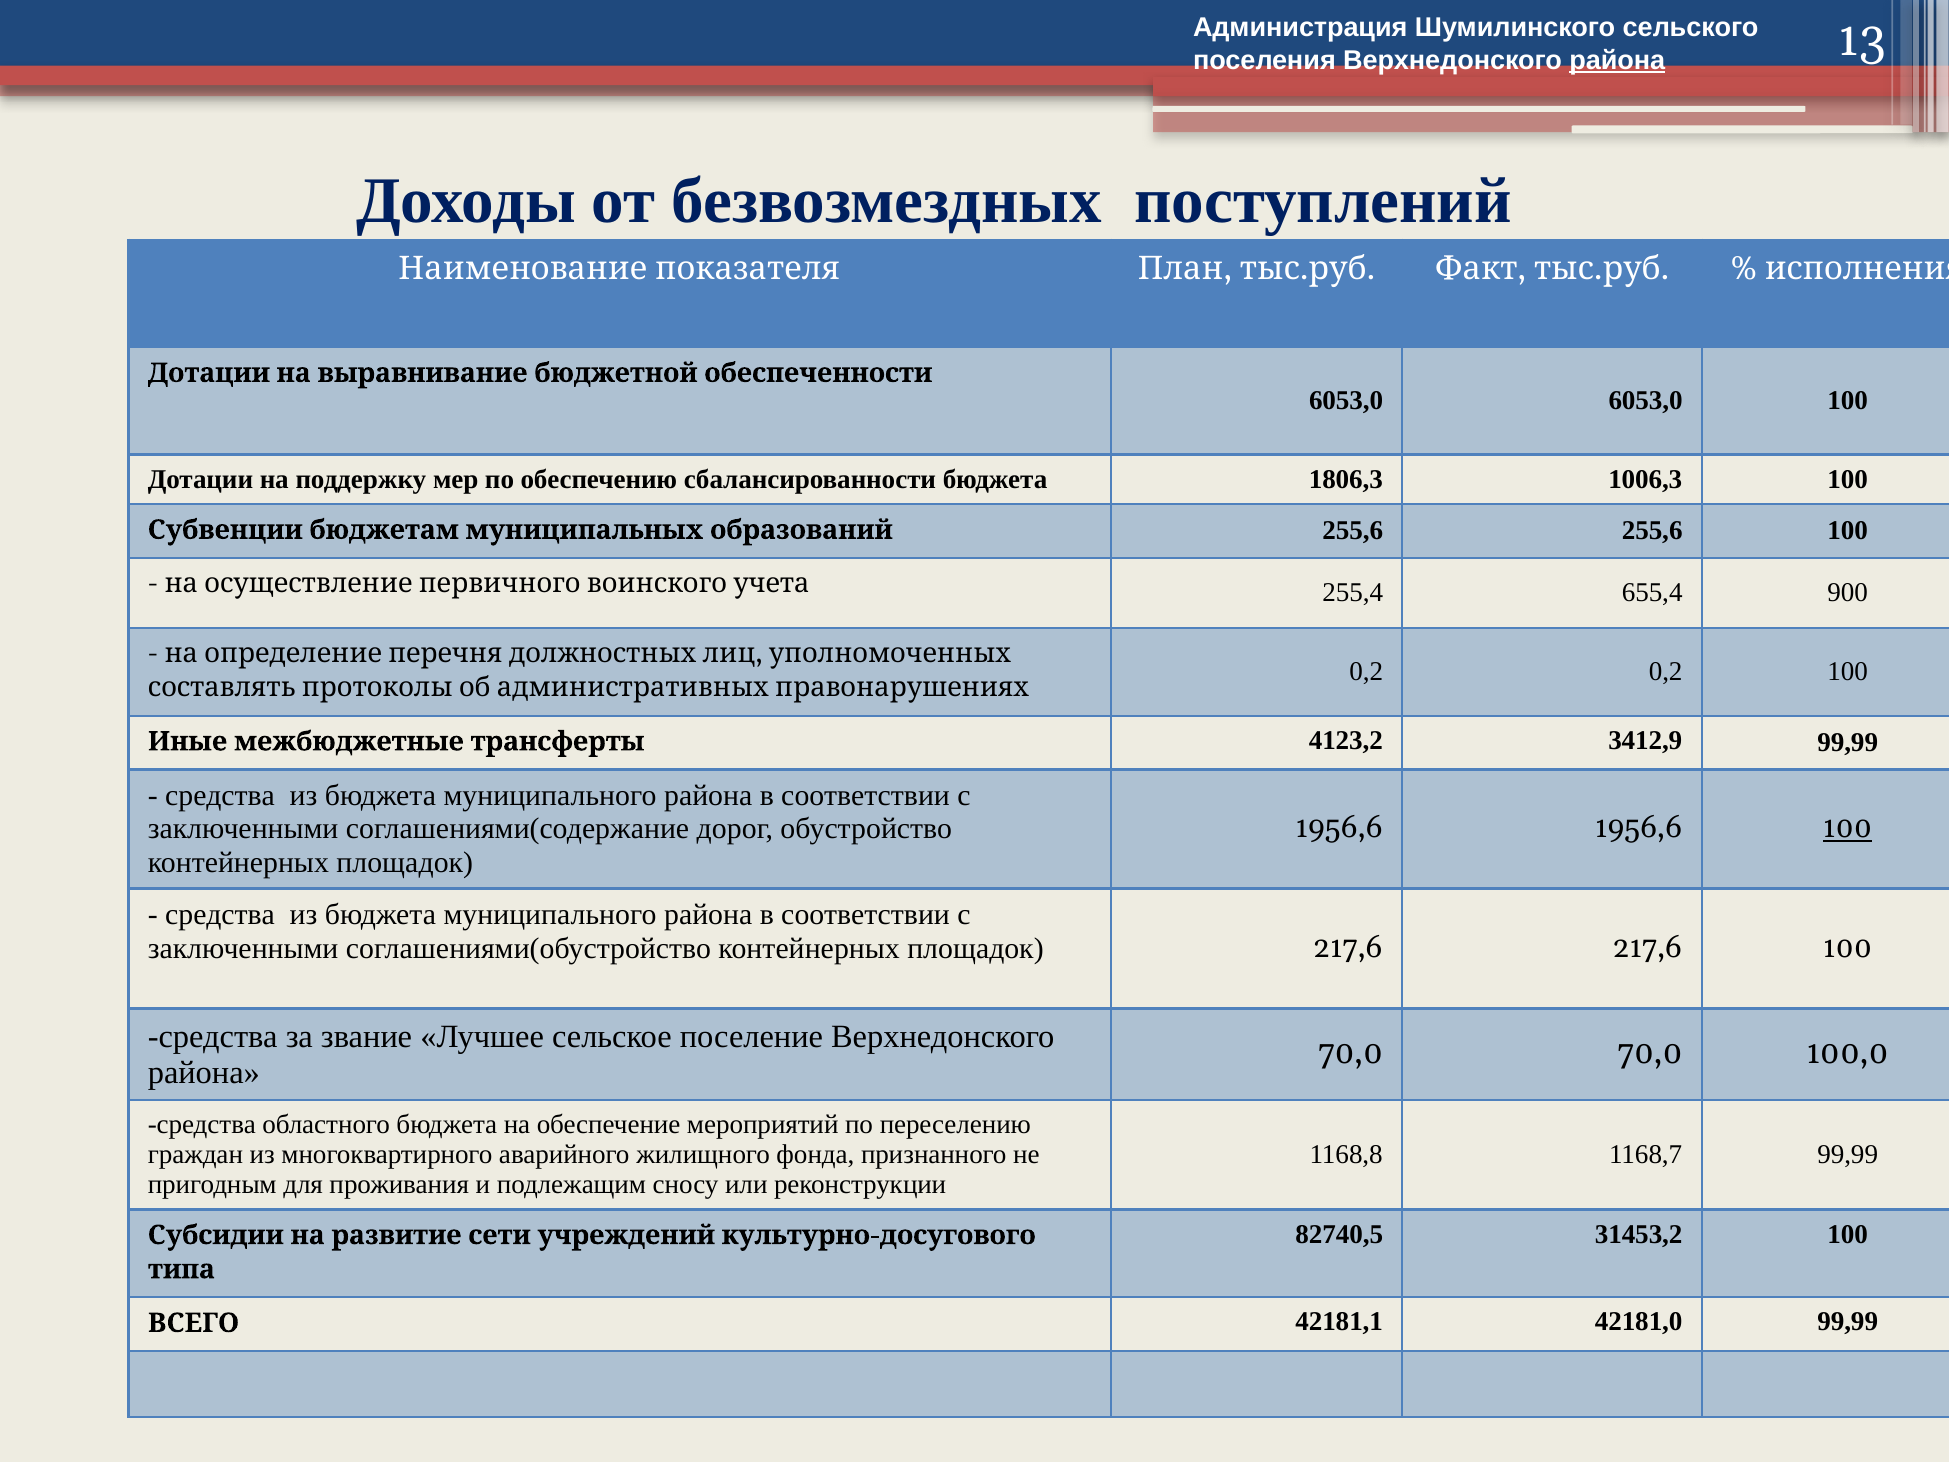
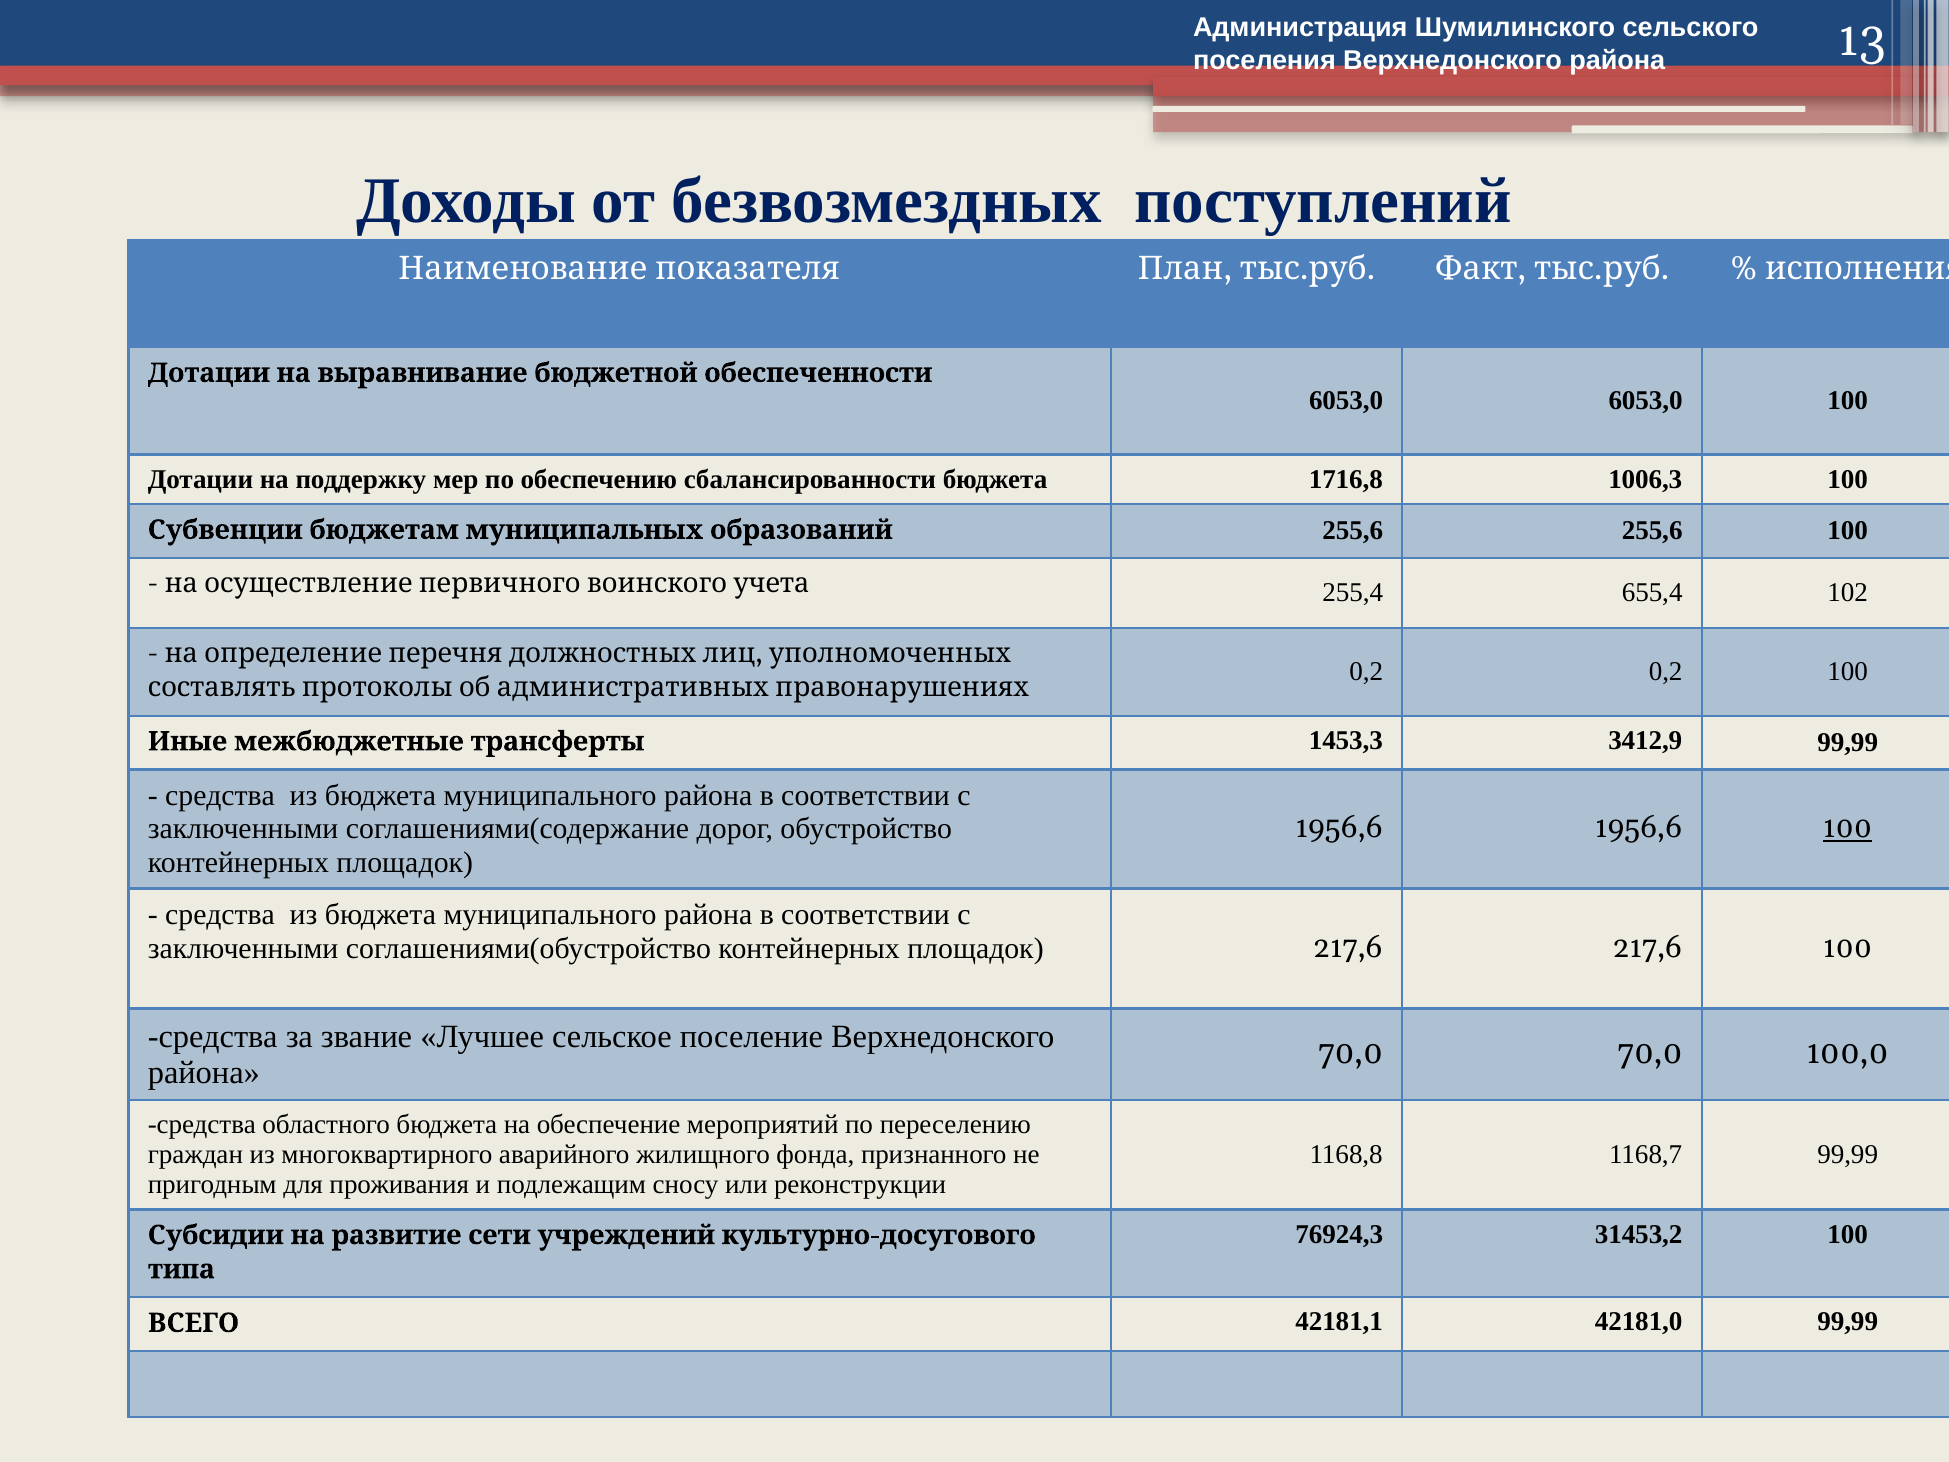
района underline: present -> none (1617, 60)
1806,3: 1806,3 -> 1716,8 (1346, 479)
900: 900 -> 102 (1848, 593)
4123,2: 4123,2 -> 1453,3 (1346, 740)
82740,5: 82740,5 -> 76924,3 (1339, 1234)
